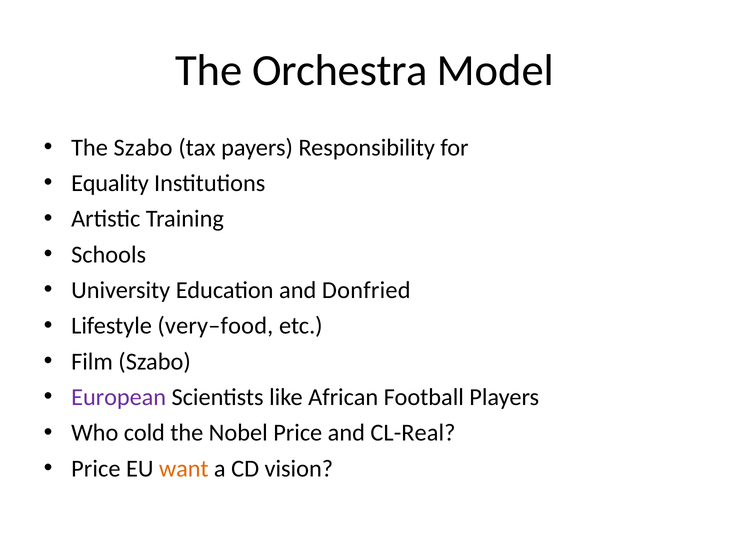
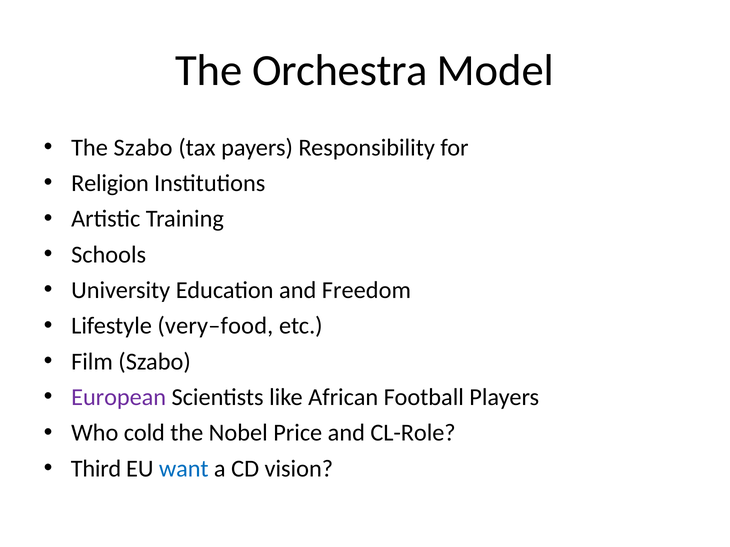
Equality: Equality -> Religion (110, 183)
Donfried: Donfried -> Freedom (366, 290)
CL-Real: CL-Real -> CL-Role (413, 433)
Price: Price -> Third (96, 469)
want colour: orange -> blue (184, 469)
